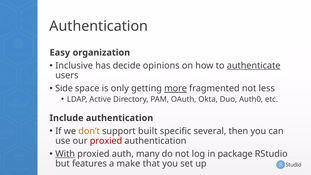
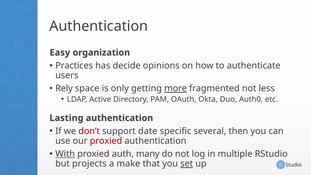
Inclusive: Inclusive -> Practices (74, 66)
authenticate underline: present -> none (254, 66)
Side: Side -> Rely (64, 88)
Include: Include -> Lasting (66, 118)
don’t colour: orange -> red (89, 131)
built: built -> date (148, 131)
package: package -> multiple (235, 154)
features: features -> projects (89, 164)
set underline: none -> present (187, 164)
